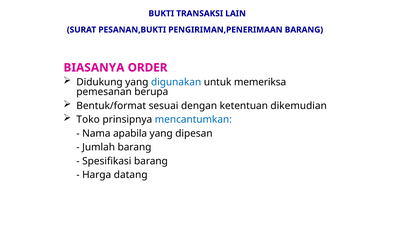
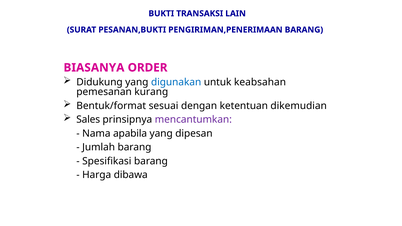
memeriksa: memeriksa -> keabsahan (260, 82)
berupa: berupa -> kurang (151, 92)
Toko: Toko -> Sales (88, 120)
mencantumkan colour: blue -> purple (193, 120)
datang: datang -> dibawa (131, 175)
